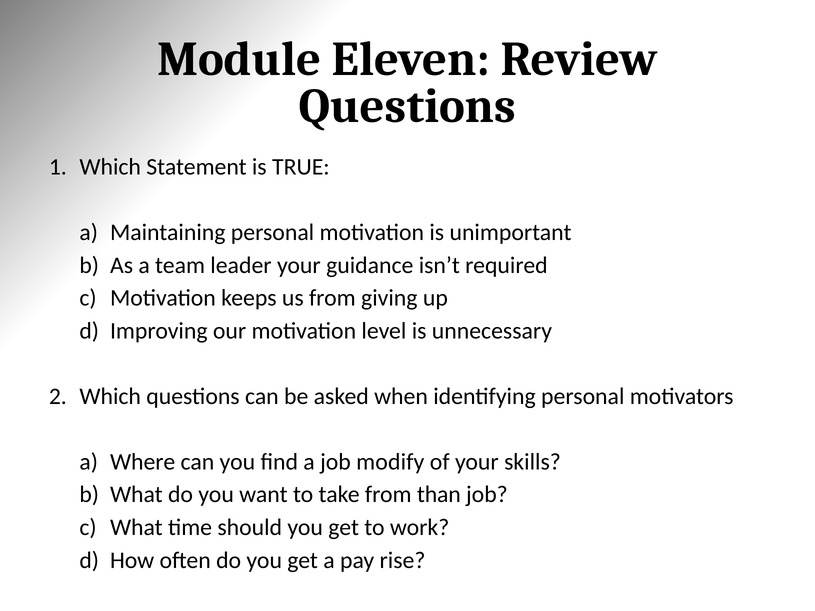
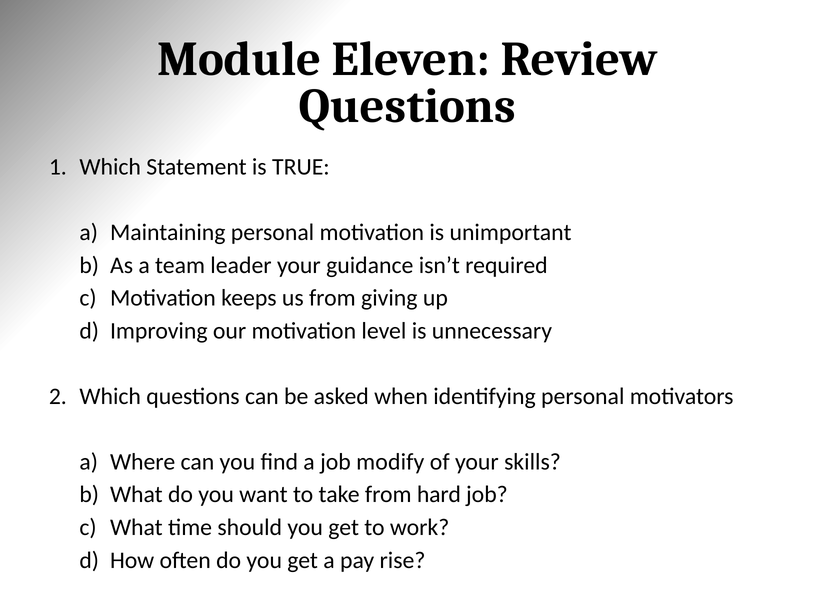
than: than -> hard (439, 495)
